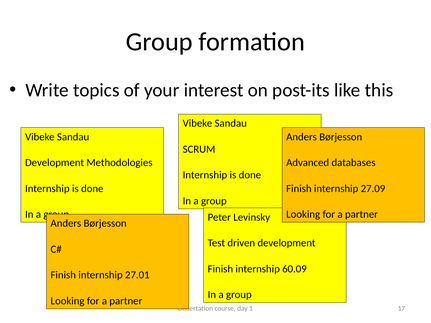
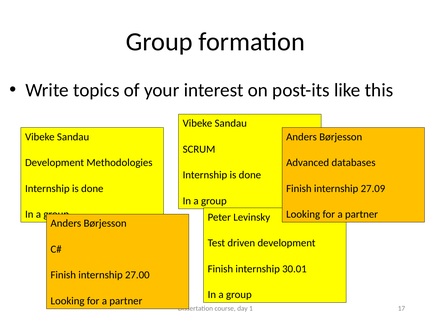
60.09: 60.09 -> 30.01 (294, 269)
27.01: 27.01 -> 27.00 (137, 275)
